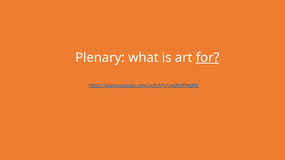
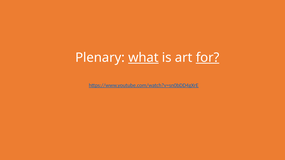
what underline: none -> present (143, 58)
